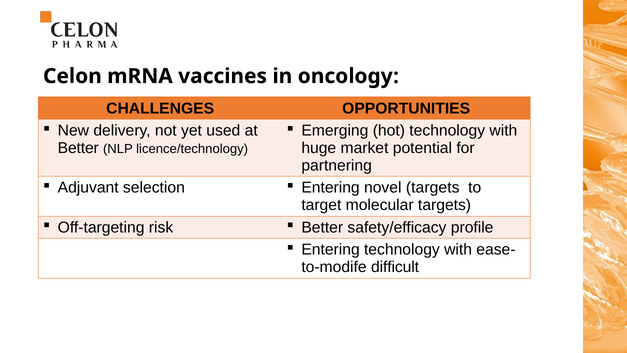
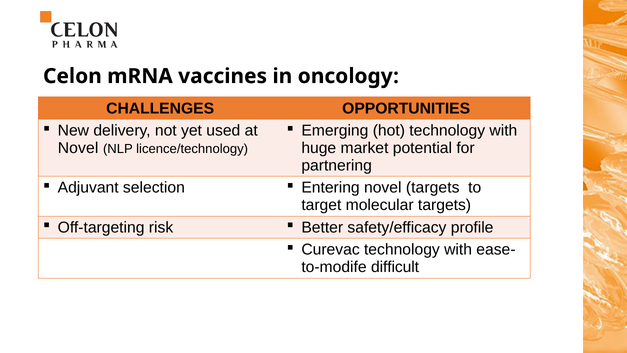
Better: Better -> Novel (78, 148)
Entering: Entering -> Curevac (331, 250)
